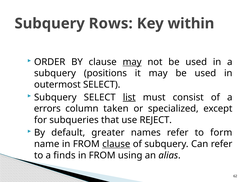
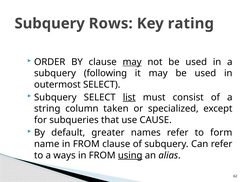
within: within -> rating (191, 24)
positions: positions -> following (105, 73)
errors: errors -> string (47, 109)
REJECT: REJECT -> CAUSE (156, 120)
clause underline: present -> none (116, 144)
finds: finds -> ways (64, 156)
using underline: none -> present (130, 156)
